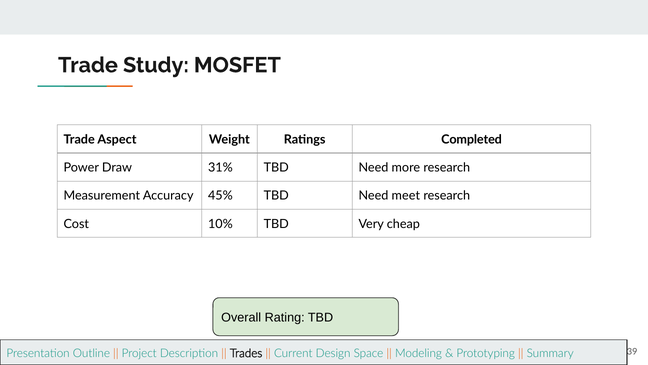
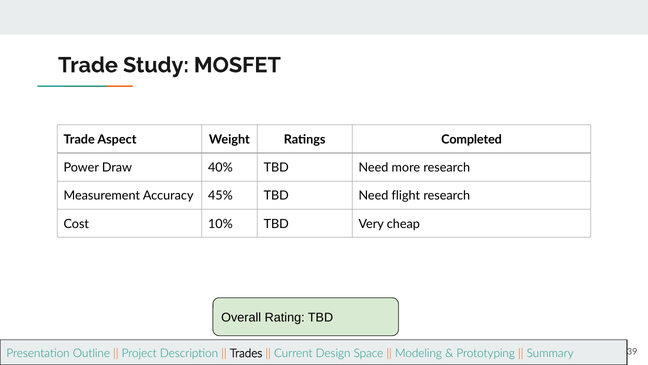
31%: 31% -> 40% (220, 167)
meet: meet -> flight (406, 196)
